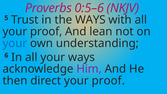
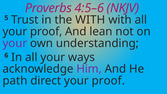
0:5–6: 0:5–6 -> 4:5–6 (89, 8)
the WAYS: WAYS -> WITH (90, 20)
your colour: blue -> purple (15, 43)
then: then -> path (15, 81)
